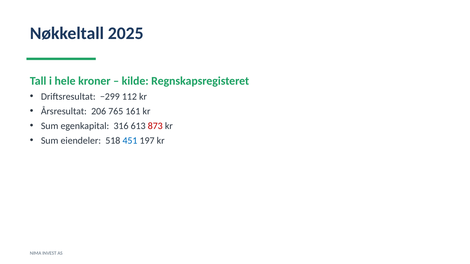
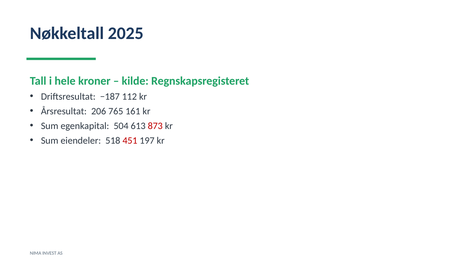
−299: −299 -> −187 (110, 97)
316: 316 -> 504 (121, 126)
451 colour: blue -> red (130, 141)
